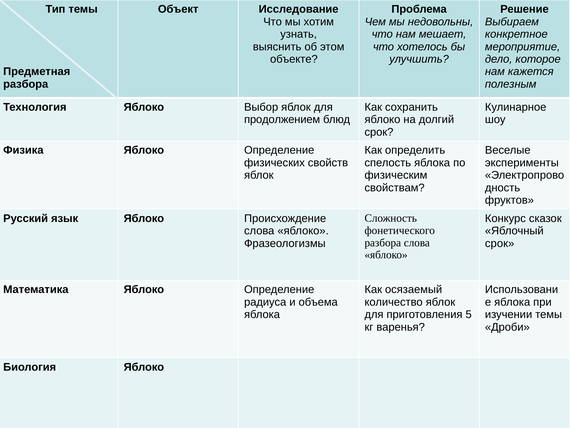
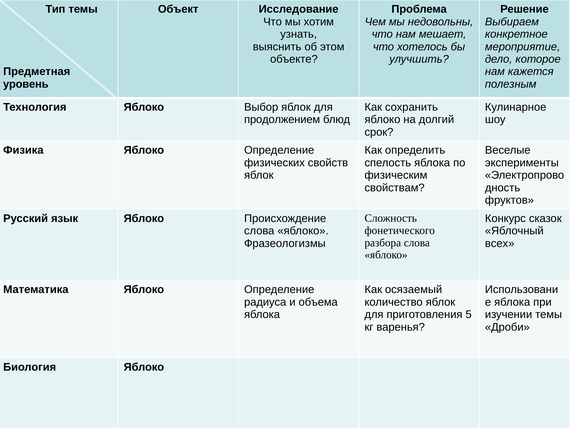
разбора: разбора -> уровень (26, 84)
срок: срок -> всех (500, 243)
